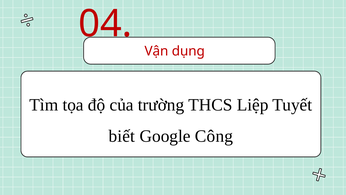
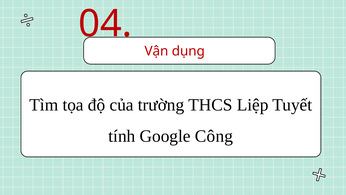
biết: biết -> tính (122, 136)
